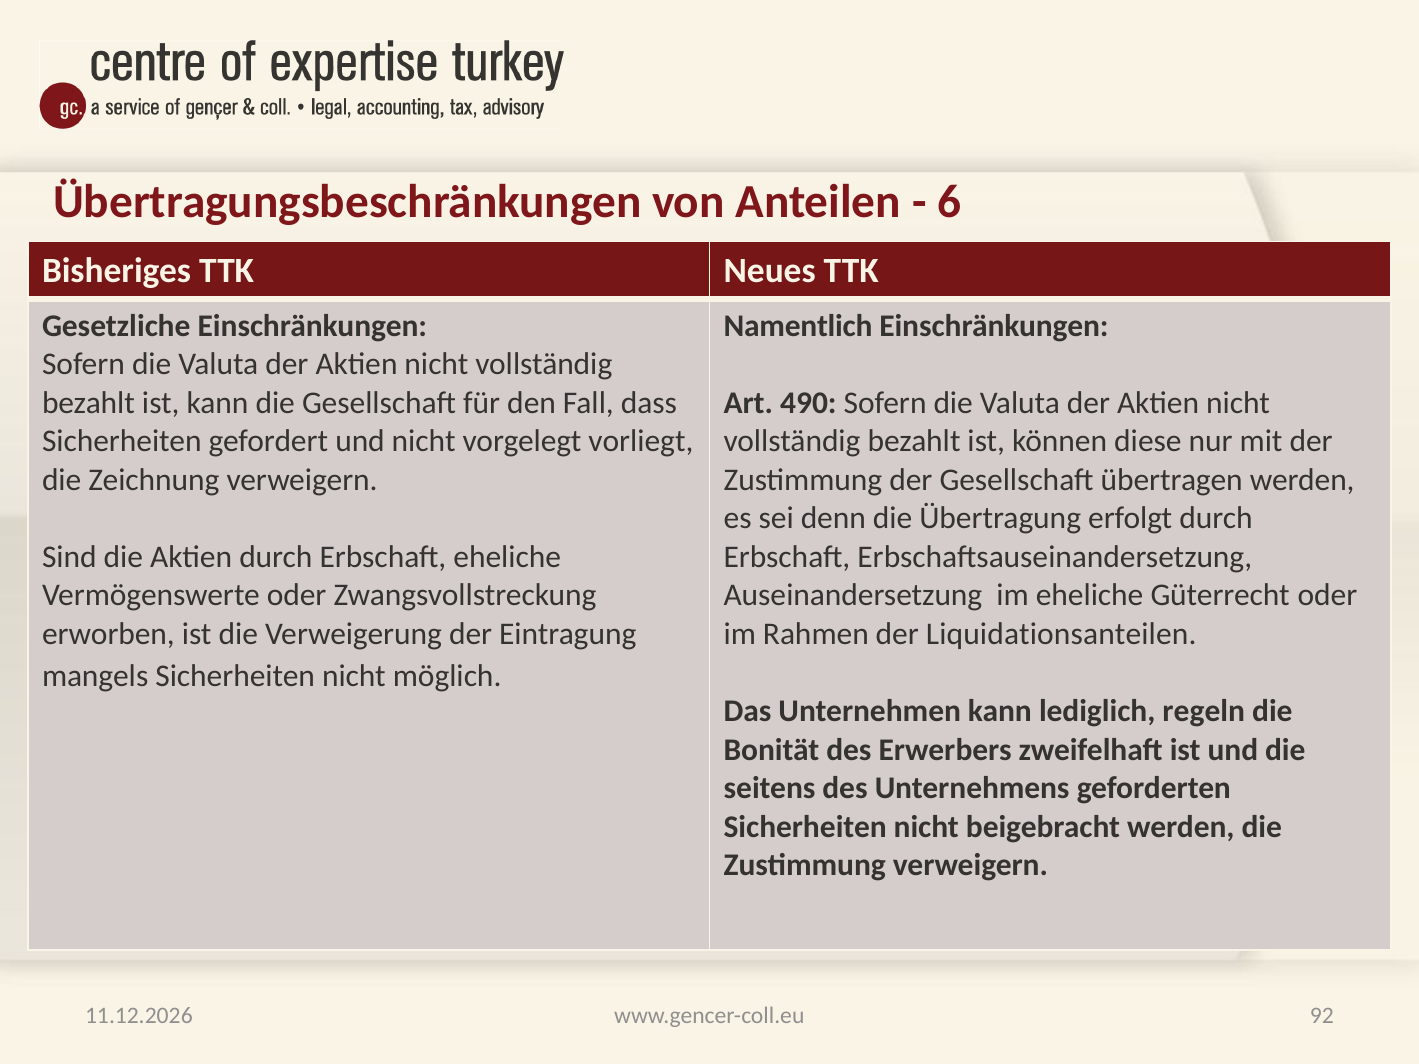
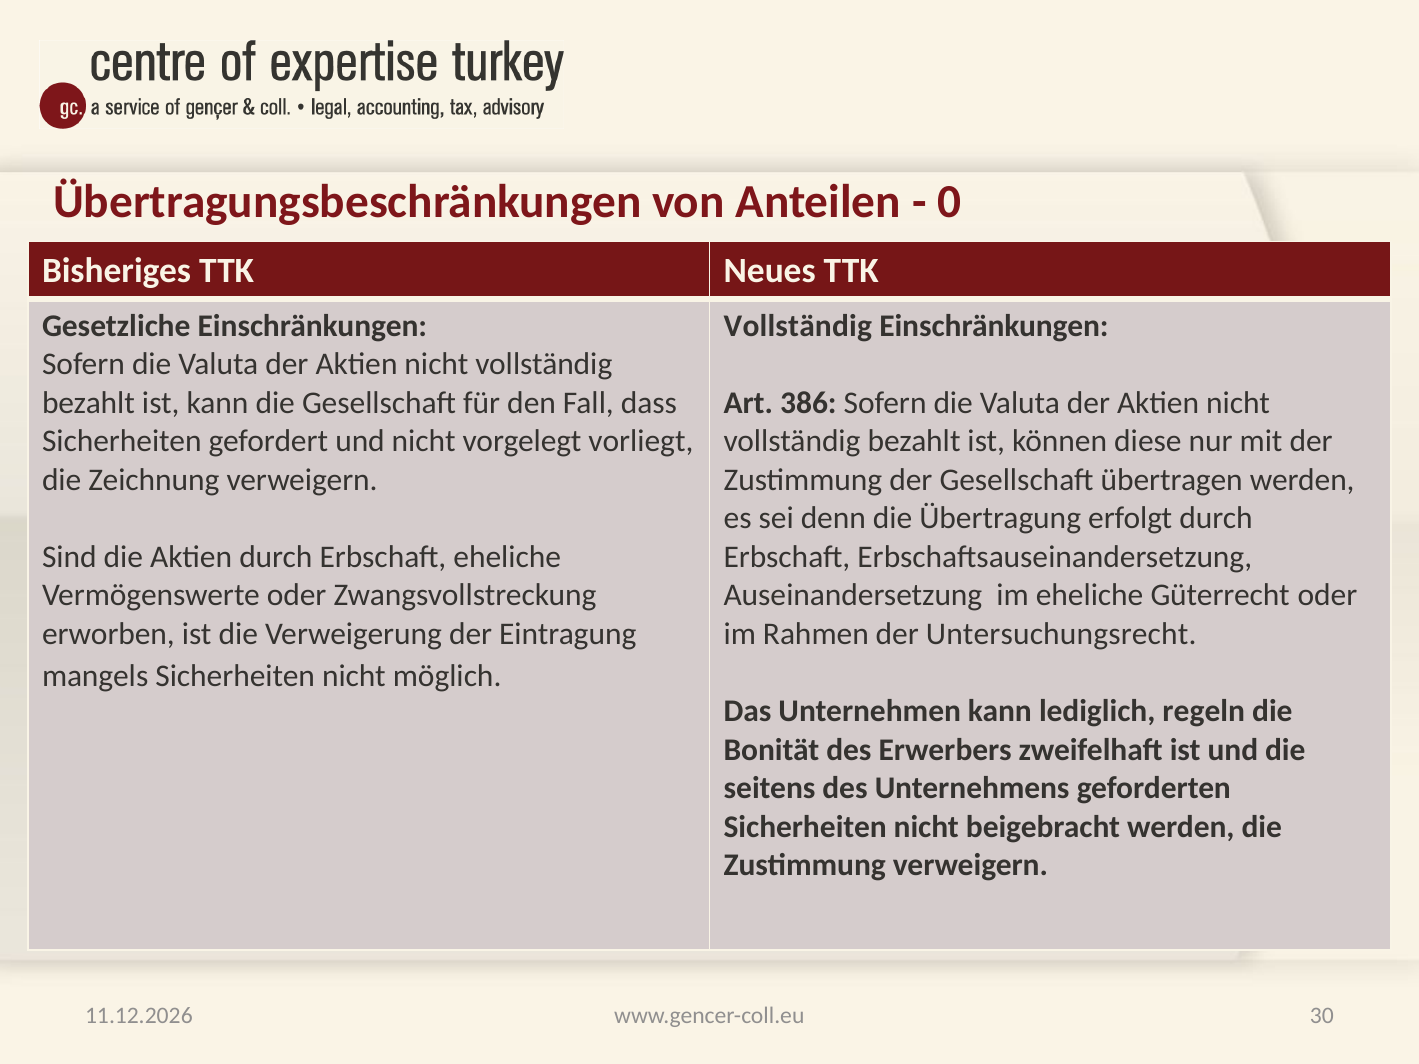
6: 6 -> 0 (949, 202)
Namentlich: Namentlich -> Vollständig (798, 326)
490: 490 -> 386 (808, 403)
Liquidationsanteilen: Liquidationsanteilen -> Untersuchungsrecht (1061, 634)
92: 92 -> 30 (1322, 1016)
